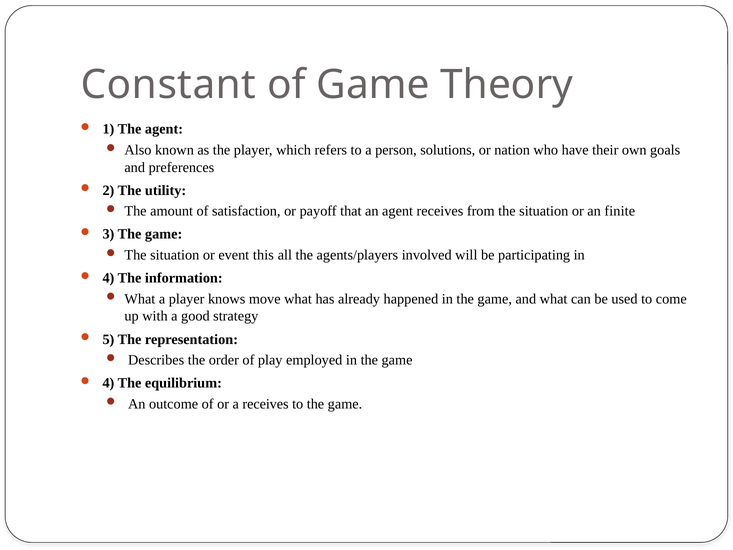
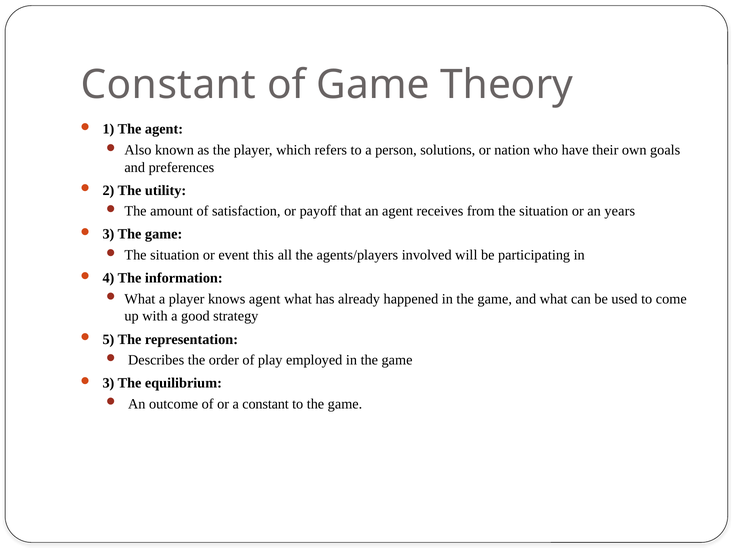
finite: finite -> years (620, 211)
knows move: move -> agent (265, 299)
4: 4 -> 3 (108, 383)
a receives: receives -> constant (266, 404)
